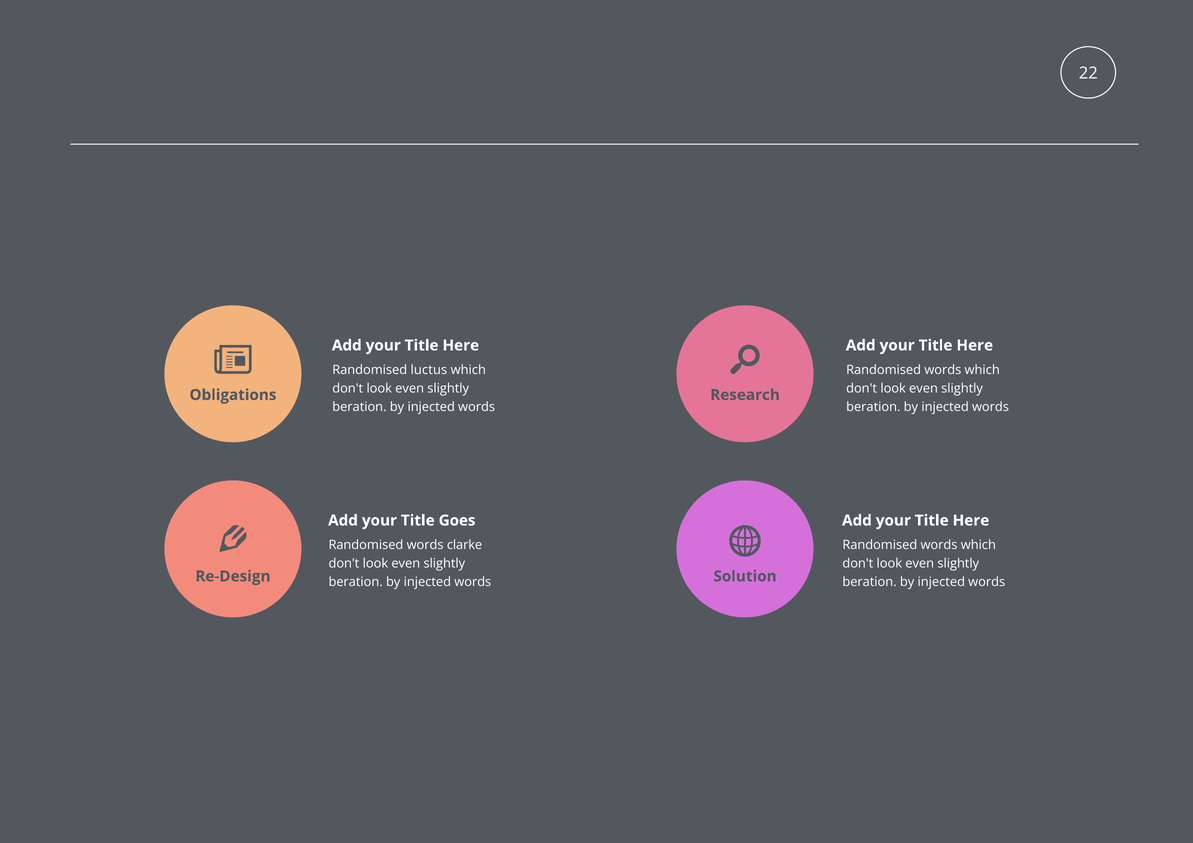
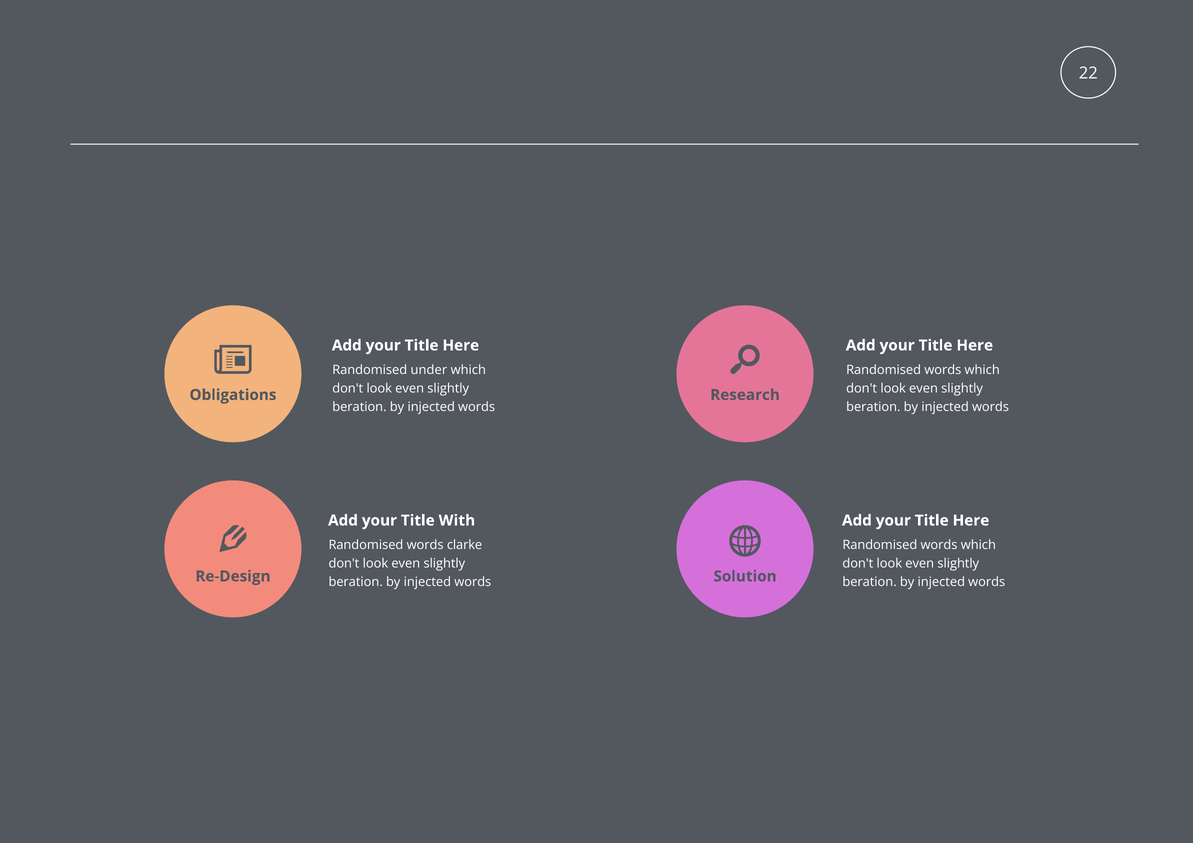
luctus: luctus -> under (429, 370)
Goes: Goes -> With (457, 521)
